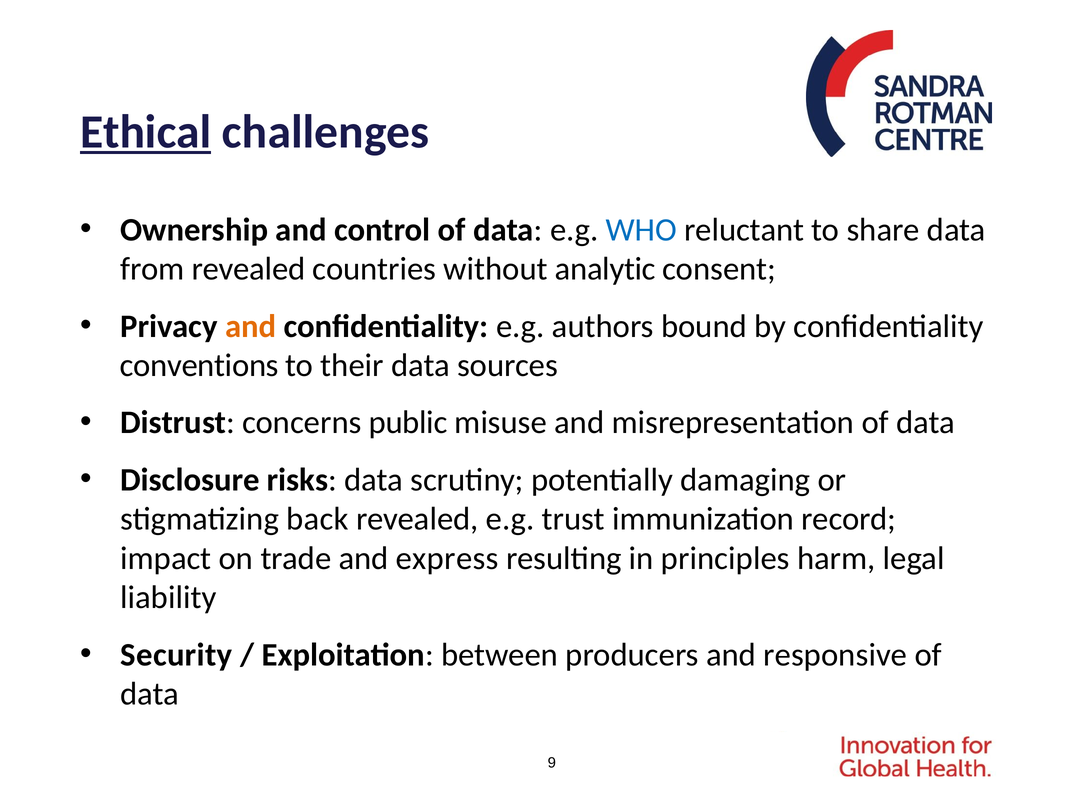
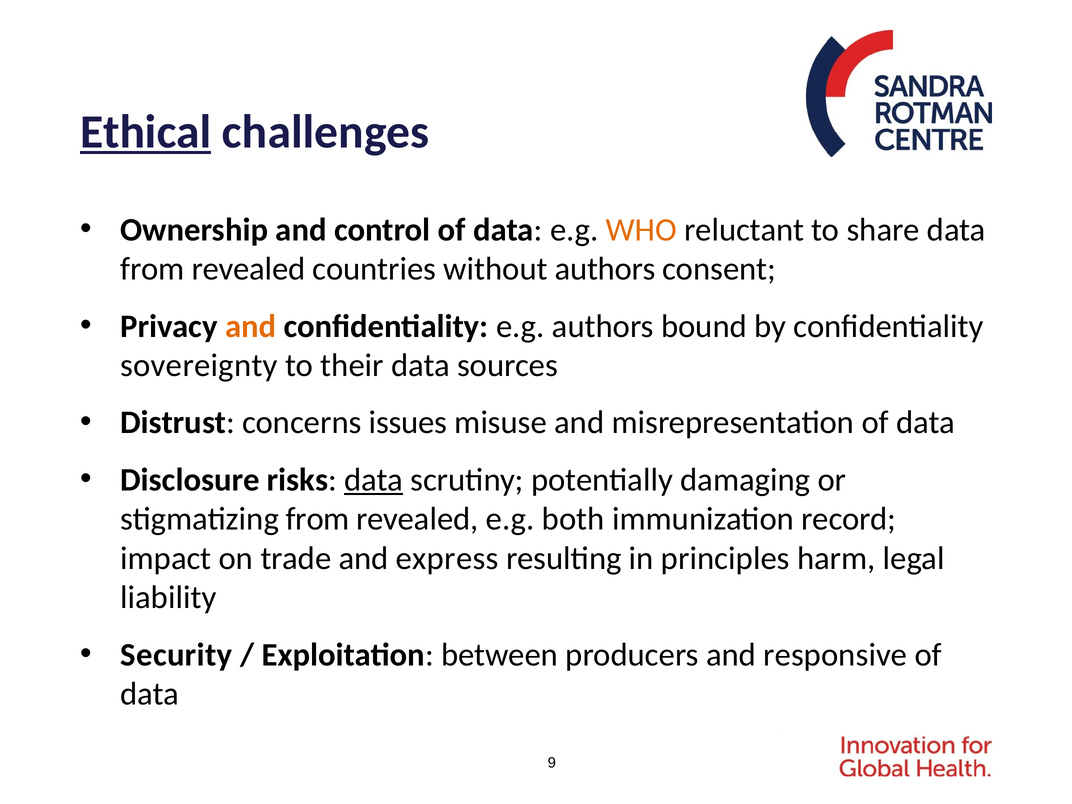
WHO colour: blue -> orange (641, 230)
without analytic: analytic -> authors (605, 269)
conventions: conventions -> sovereignty (199, 365)
public: public -> issues (408, 423)
data underline: none -> present (374, 480)
stigmatizing back: back -> from (318, 519)
trust: trust -> both (573, 519)
